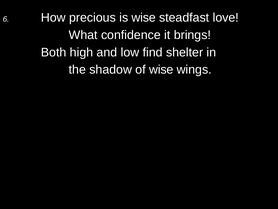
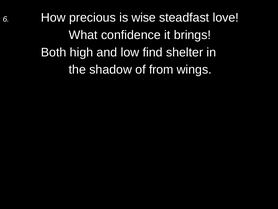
of wise: wise -> from (161, 69)
